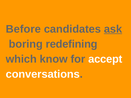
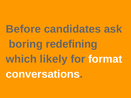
ask underline: present -> none (113, 29)
know: know -> likely (54, 59)
accept: accept -> format (105, 59)
